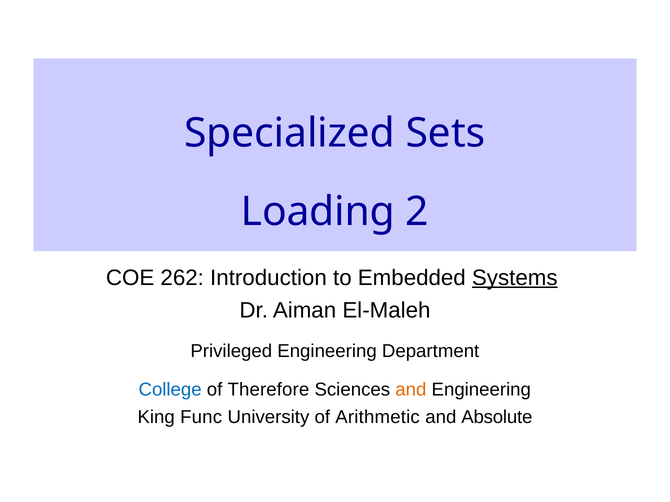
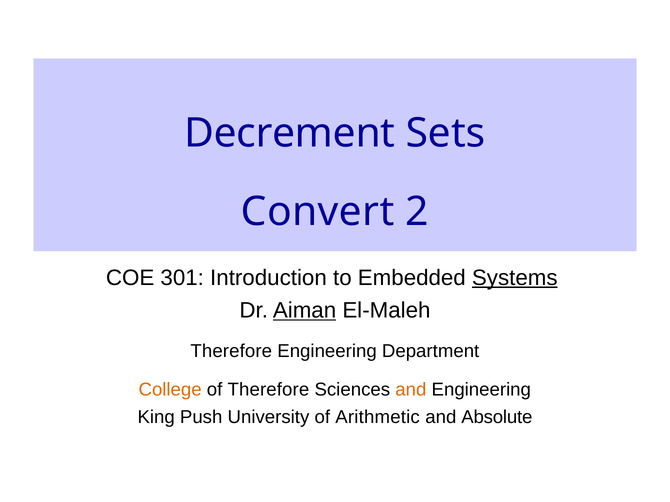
Specialized: Specialized -> Decrement (290, 133)
Loading: Loading -> Convert (318, 212)
262: 262 -> 301 (182, 278)
Aiman underline: none -> present (305, 311)
Privileged: Privileged -> Therefore (231, 352)
College colour: blue -> orange (170, 390)
Func: Func -> Push (201, 418)
